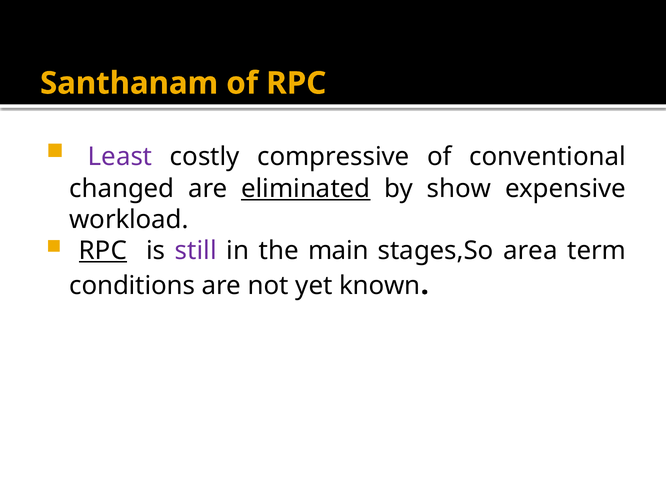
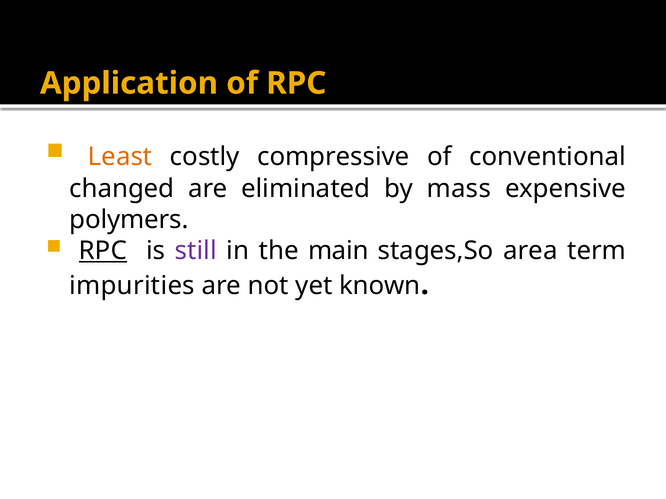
Santhanam: Santhanam -> Application (129, 83)
Least colour: purple -> orange (120, 157)
eliminated underline: present -> none (306, 189)
show: show -> mass (459, 189)
workload: workload -> polymers (129, 220)
conditions: conditions -> impurities (132, 286)
